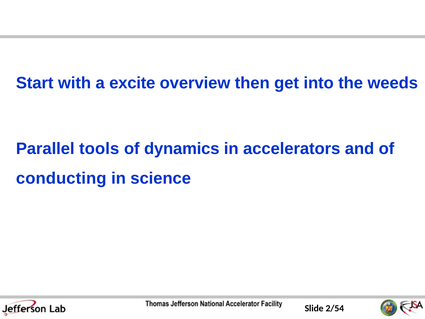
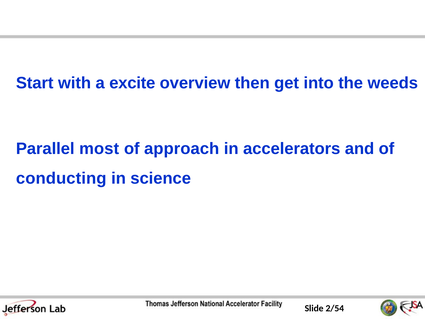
tools: tools -> most (99, 148)
dynamics: dynamics -> approach (182, 148)
